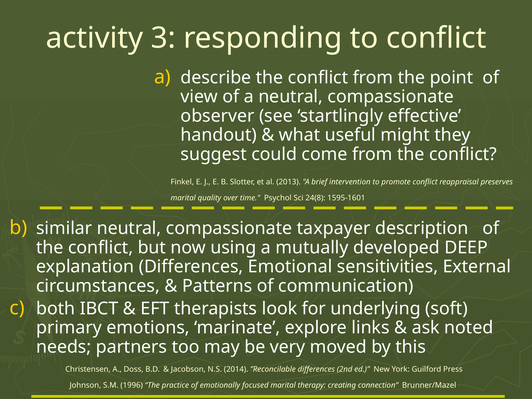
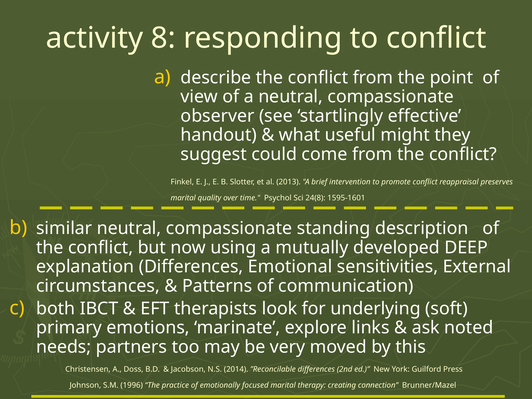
3: 3 -> 8 (163, 38)
taxpayer: taxpayer -> standing (334, 228)
